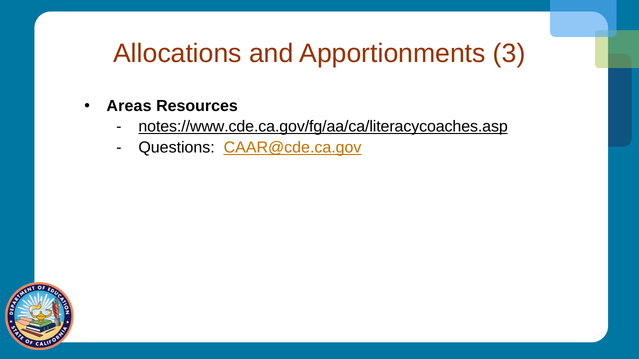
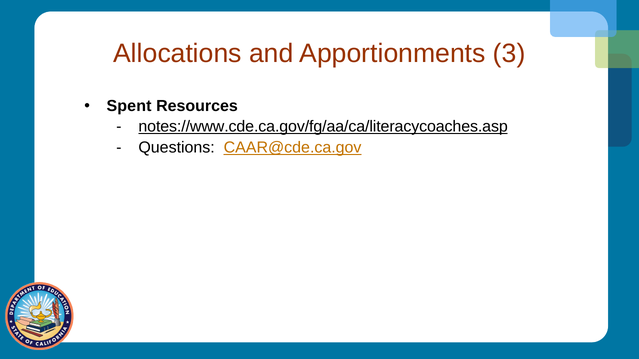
Areas: Areas -> Spent (129, 106)
